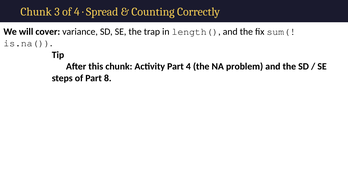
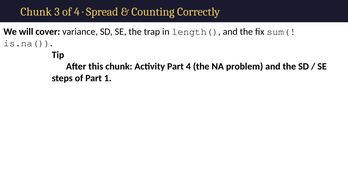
8: 8 -> 1 (108, 78)
